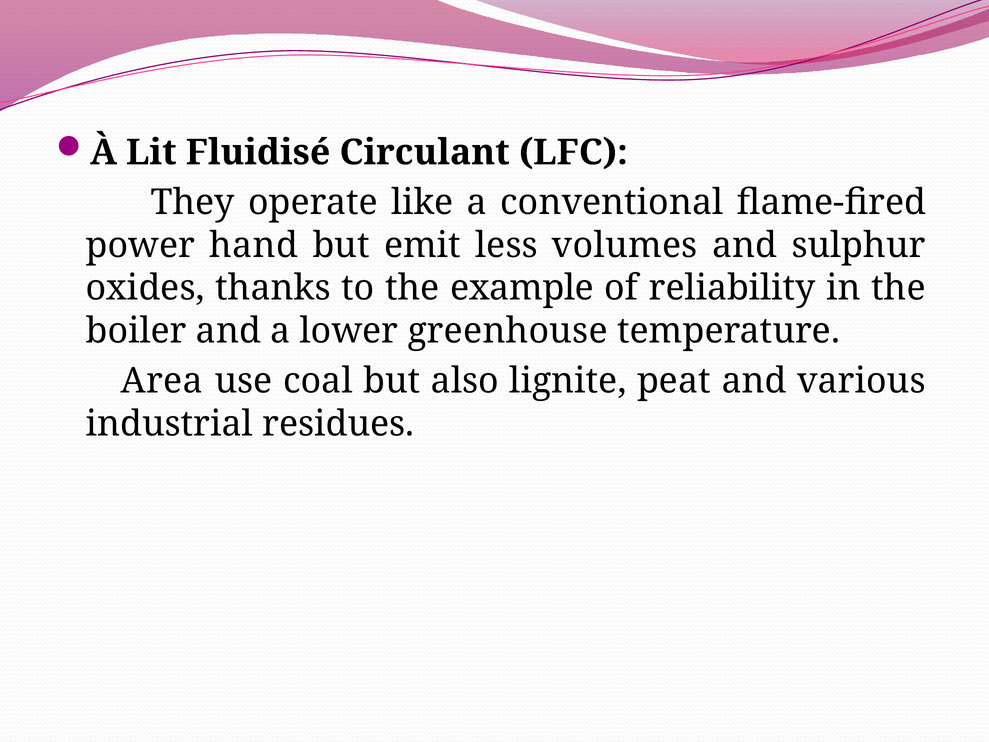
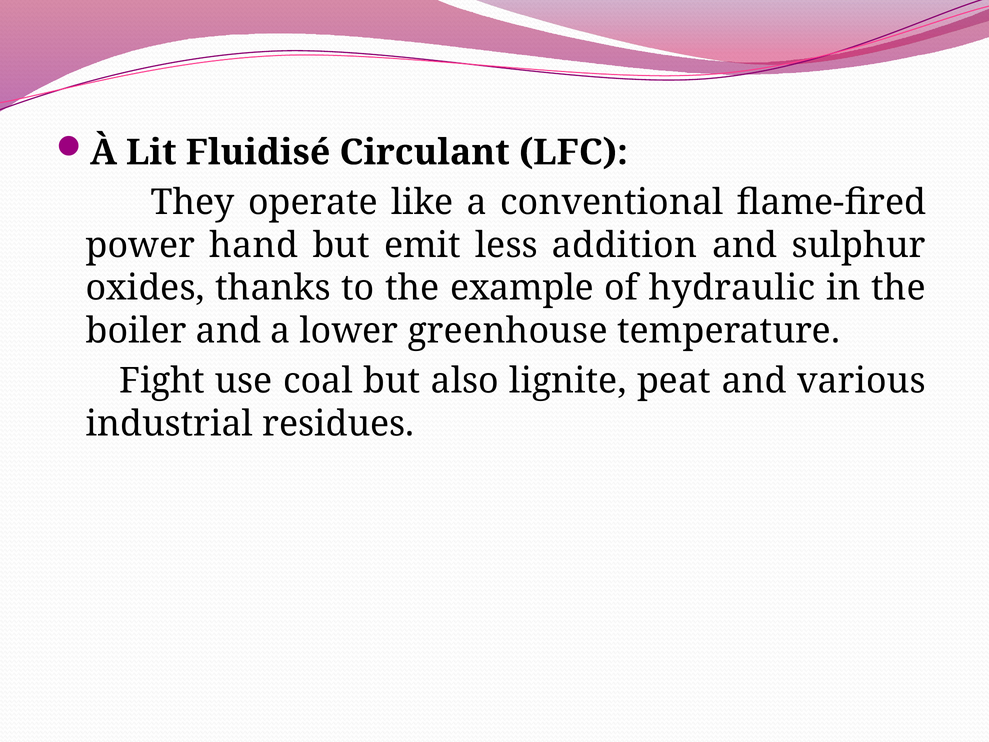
volumes: volumes -> addition (625, 245)
reliability: reliability -> hydraulic (732, 288)
Area: Area -> Fight (162, 381)
